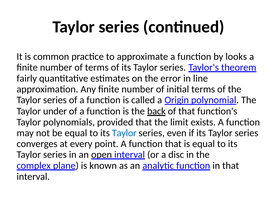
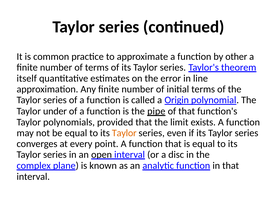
looks: looks -> other (236, 57)
fairly: fairly -> itself (27, 78)
back: back -> pipe (156, 111)
Taylor colour: blue -> orange (124, 133)
